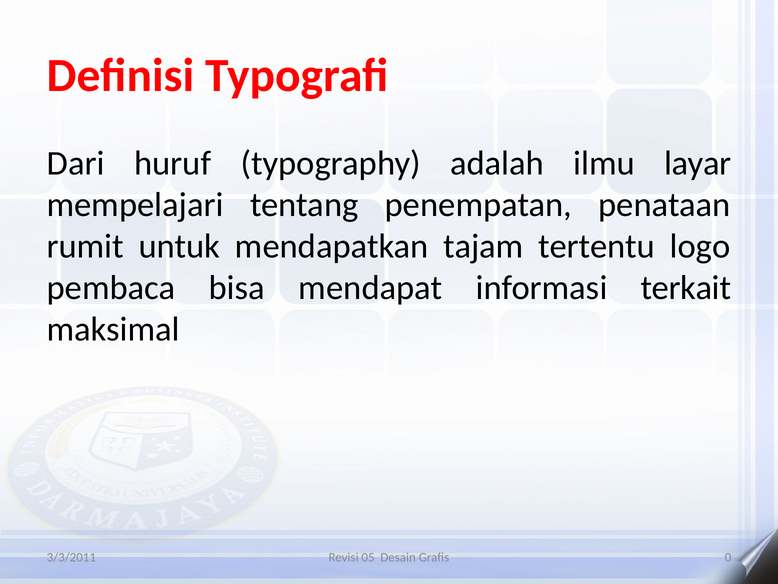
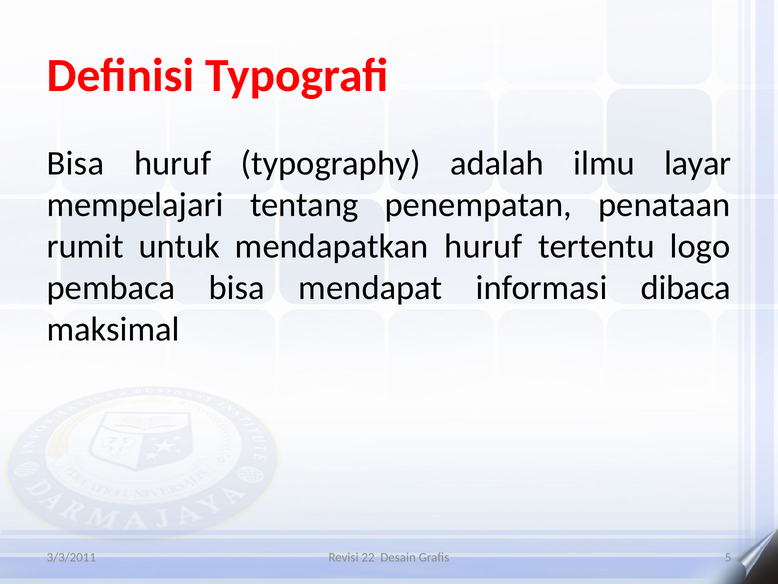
Dari: Dari -> Bisa (76, 163)
mendapatkan tajam: tajam -> huruf (483, 246)
terkait: terkait -> dibaca (686, 288)
05: 05 -> 22 (368, 557)
0: 0 -> 5 (728, 557)
